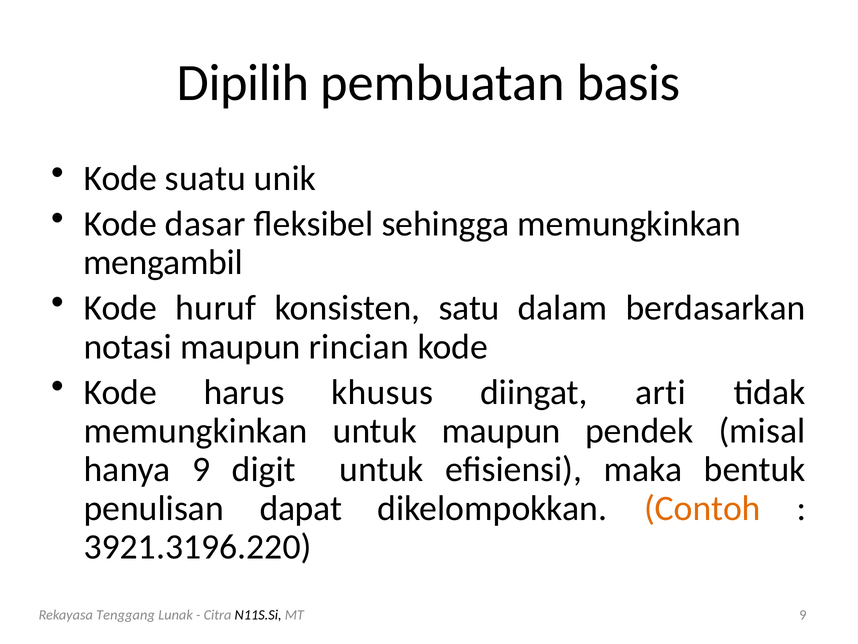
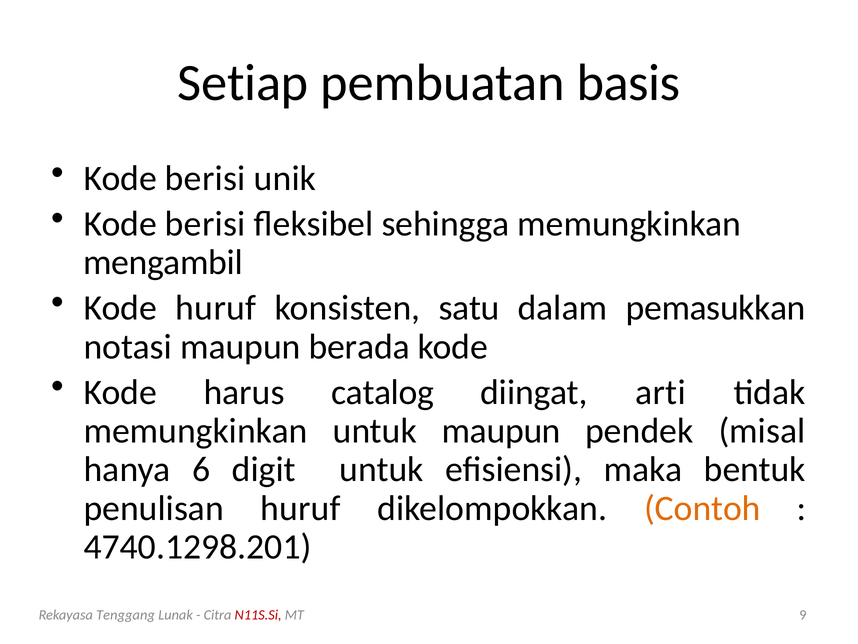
Dipilih: Dipilih -> Setiap (243, 83)
suatu: suatu -> berisi (205, 178)
dasar: dasar -> berisi (205, 224)
berdasarkan: berdasarkan -> pemasukkan (716, 308)
rincian: rincian -> berada (359, 347)
khusus: khusus -> catalog (383, 392)
hanya 9: 9 -> 6 (201, 469)
penulisan dapat: dapat -> huruf (300, 508)
3921.3196.220: 3921.3196.220 -> 4740.1298.201 (198, 546)
N11S.Si colour: black -> red (258, 615)
